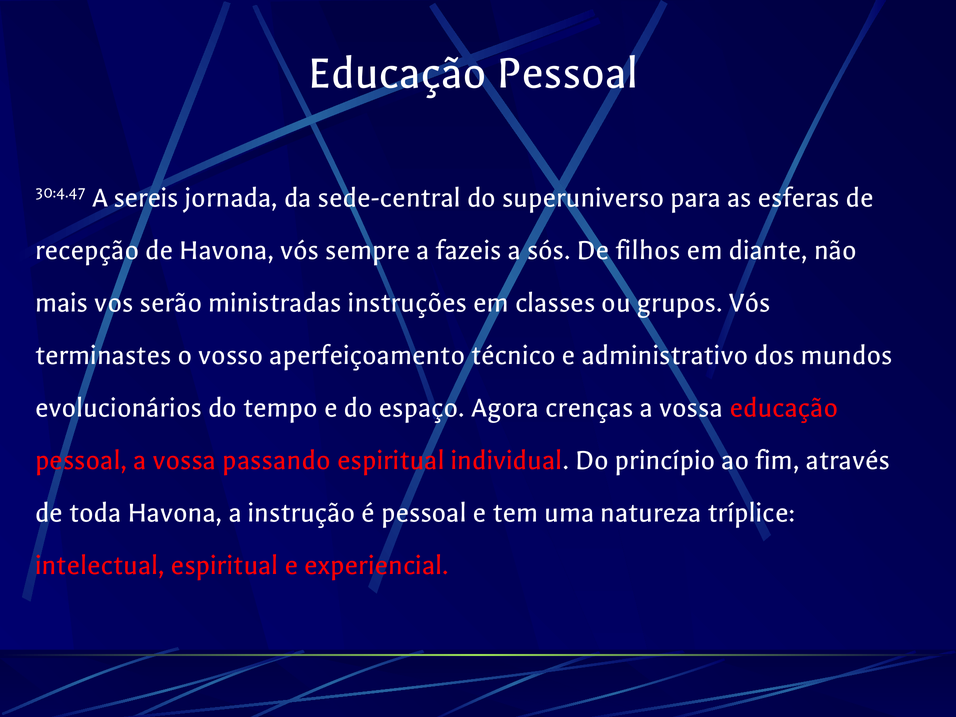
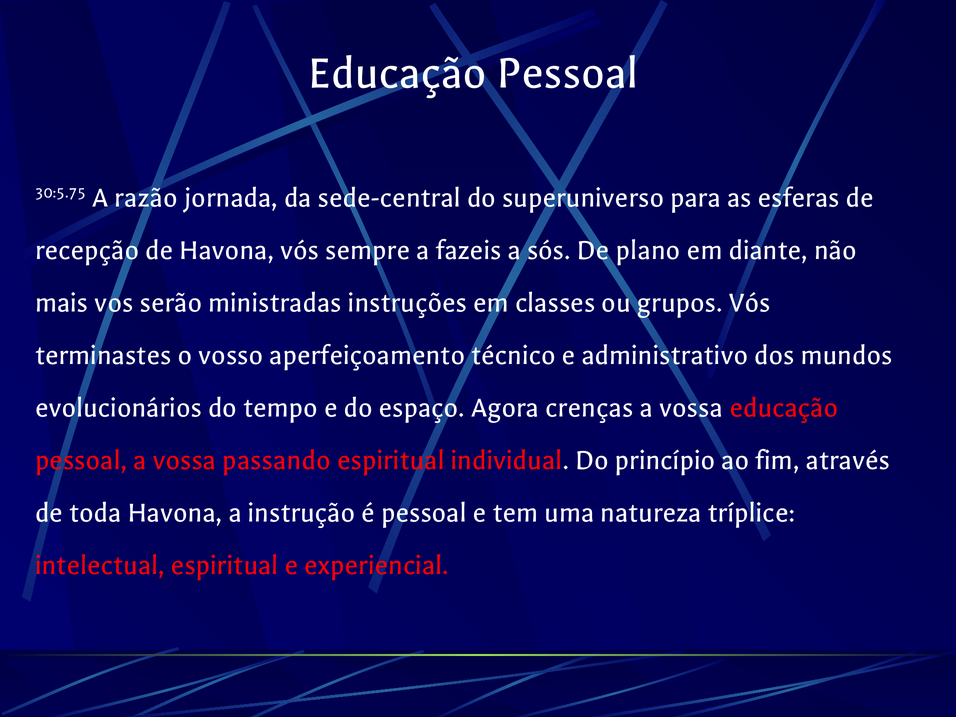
30:4.47: 30:4.47 -> 30:5.75 (61, 192)
sereis: sereis -> razão (146, 197)
filhos: filhos -> plano (648, 250)
